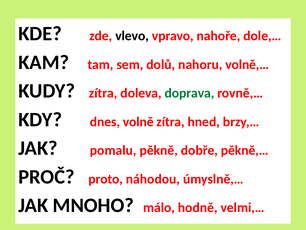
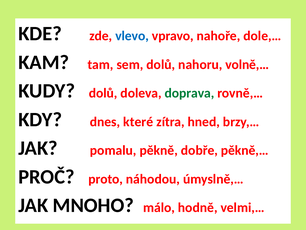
vlevo colour: black -> blue (132, 36)
KUDY zítra: zítra -> dolů (103, 93)
volně: volně -> které (138, 121)
